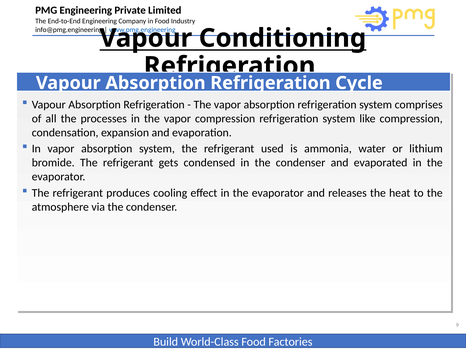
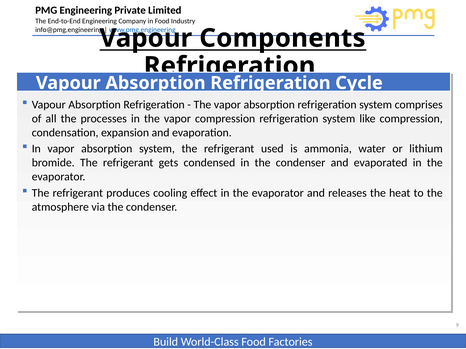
Conditioning: Conditioning -> Components (282, 38)
